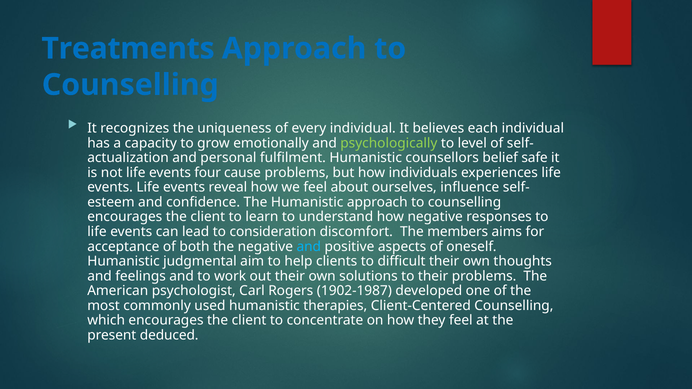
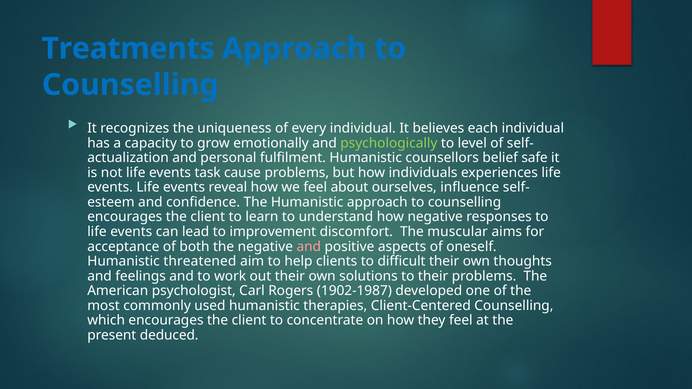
four: four -> task (208, 173)
consideration: consideration -> improvement (273, 232)
members: members -> muscular (458, 232)
and colour: light blue -> pink (309, 247)
judgmental: judgmental -> threatened (200, 261)
